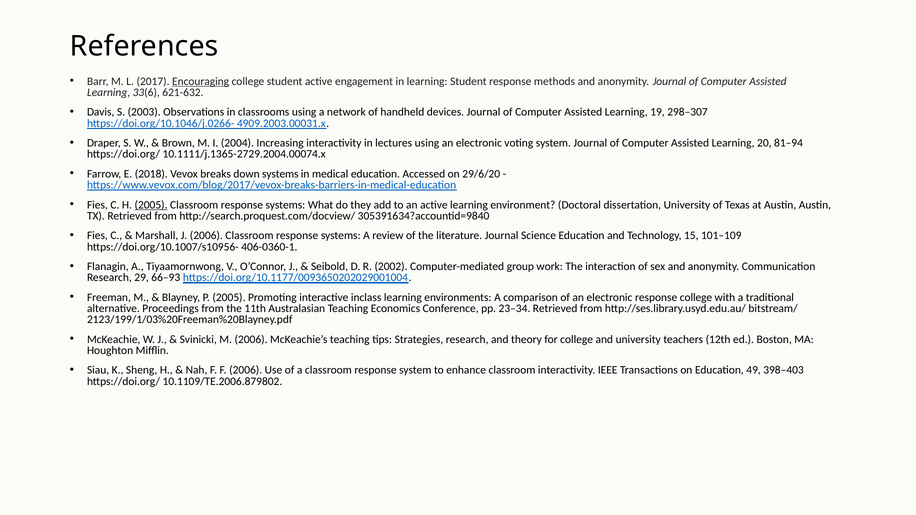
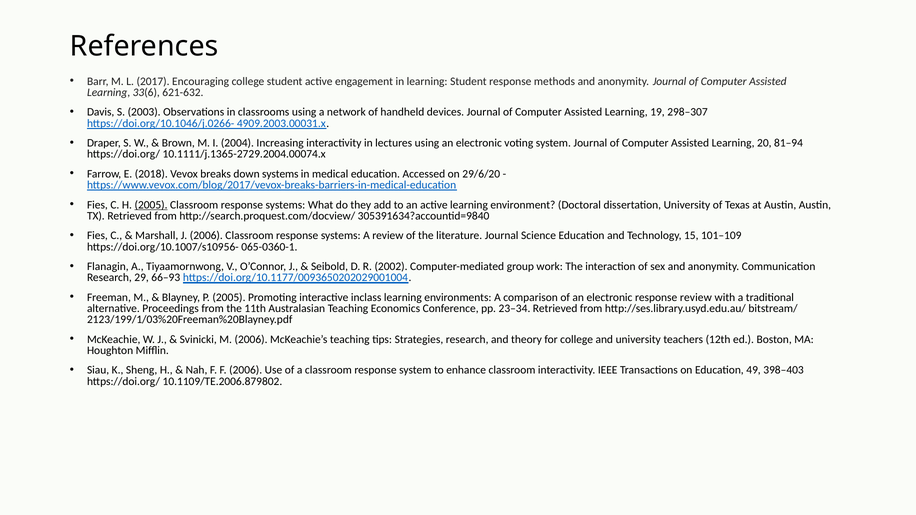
Encouraging underline: present -> none (201, 81)
406-0360-1: 406-0360-1 -> 065-0360-1 (269, 247)
response college: college -> review (696, 298)
